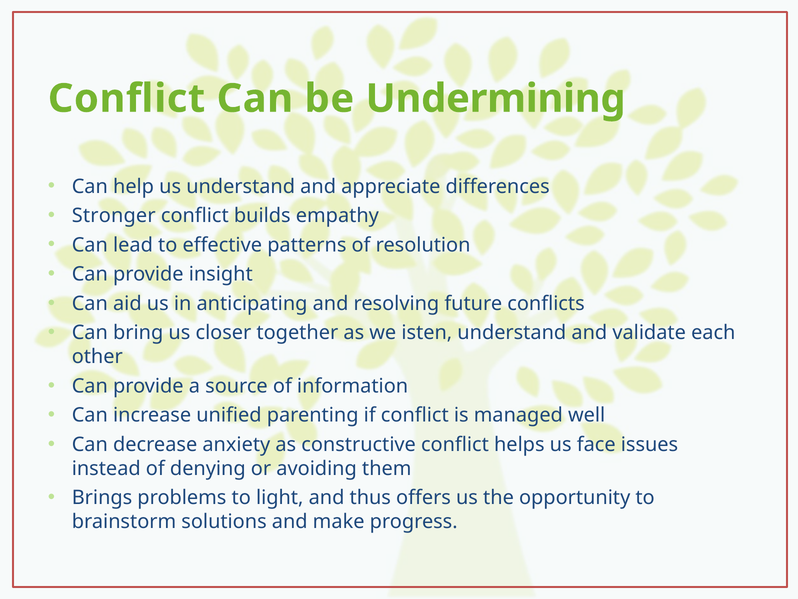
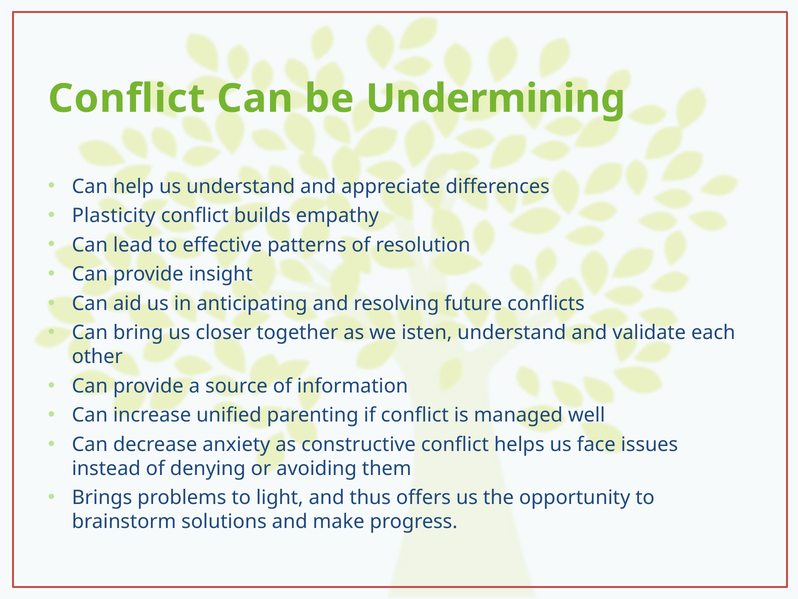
Stronger: Stronger -> Plasticity (114, 216)
